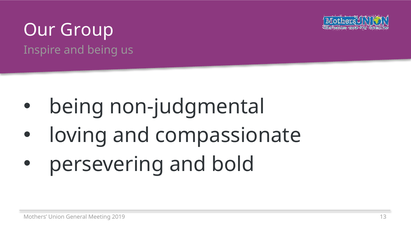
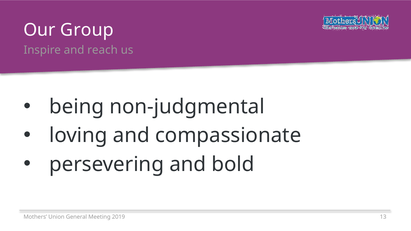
and being: being -> reach (102, 50)
